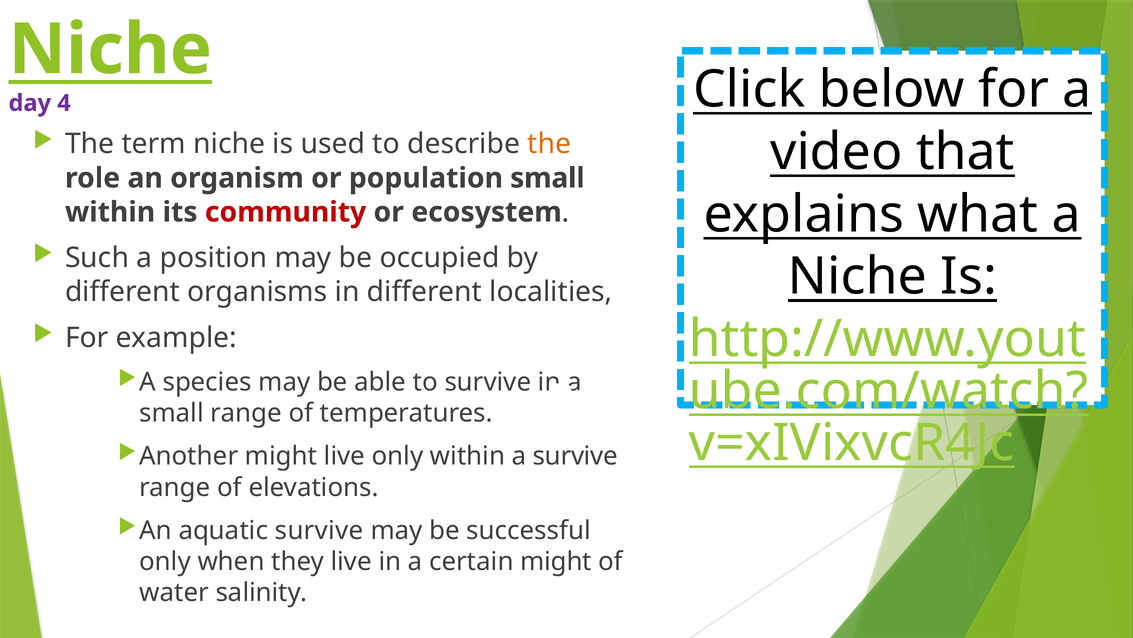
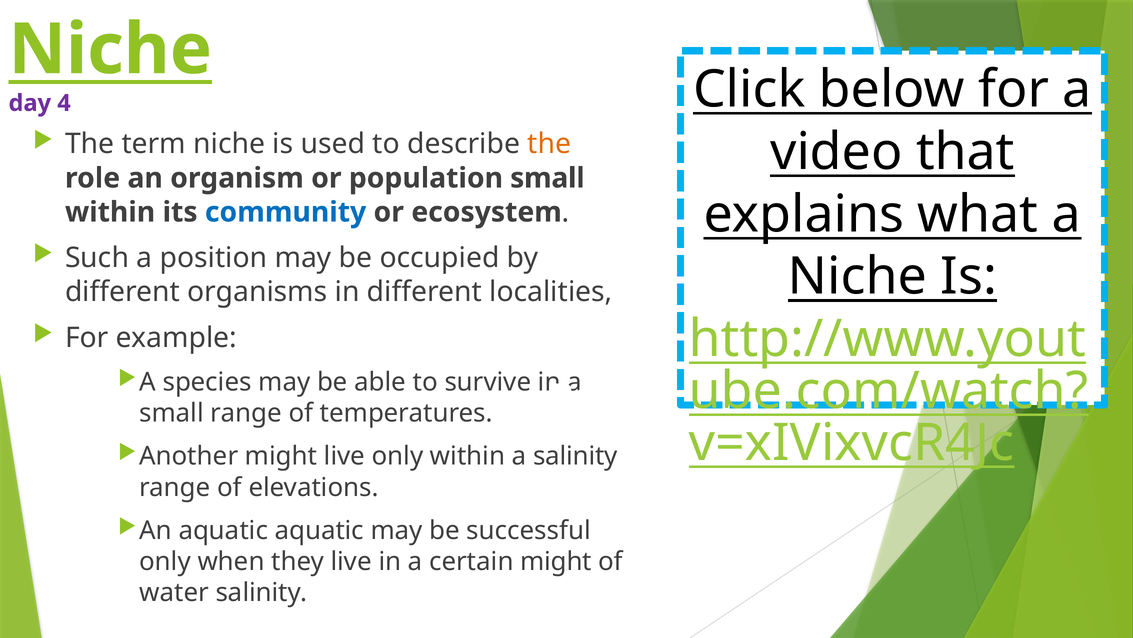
community colour: red -> blue (286, 212)
a survive: survive -> salinity (575, 456)
aquatic survive: survive -> aquatic (319, 530)
